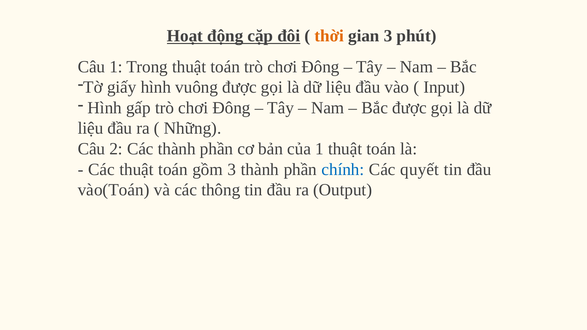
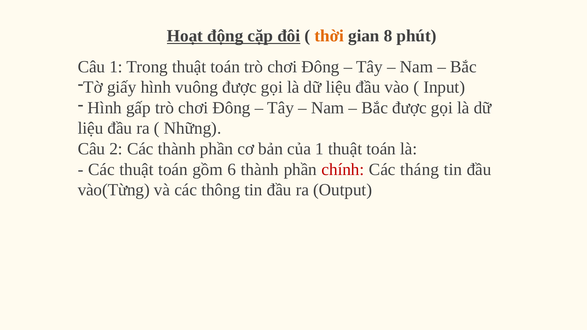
gian 3: 3 -> 8 (388, 36)
gồm 3: 3 -> 6 (232, 170)
chính colour: blue -> red (343, 170)
quyết: quyết -> tháng (420, 170)
vào(Toán: vào(Toán -> vào(Từng (114, 190)
